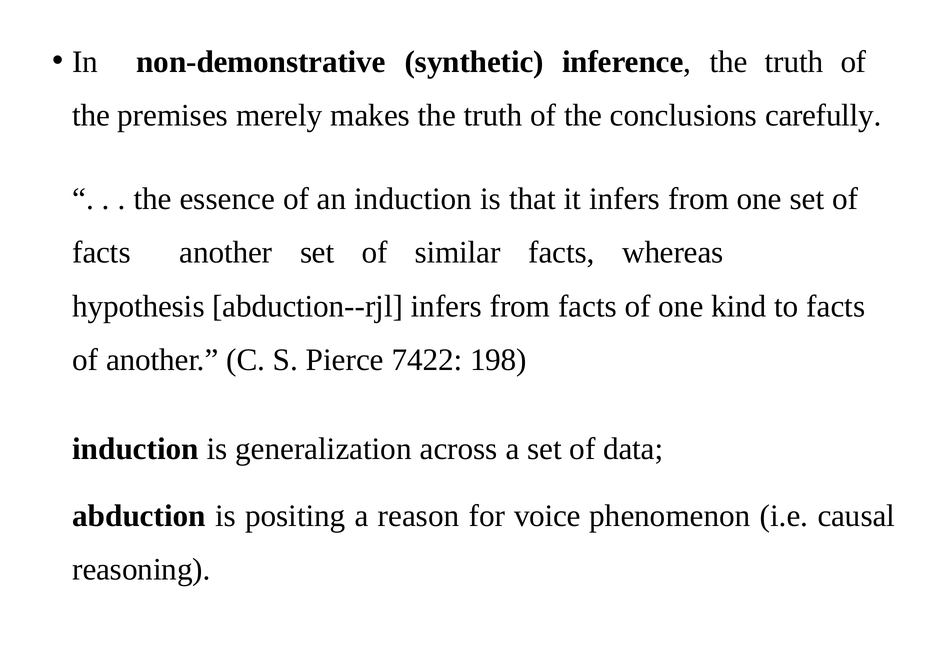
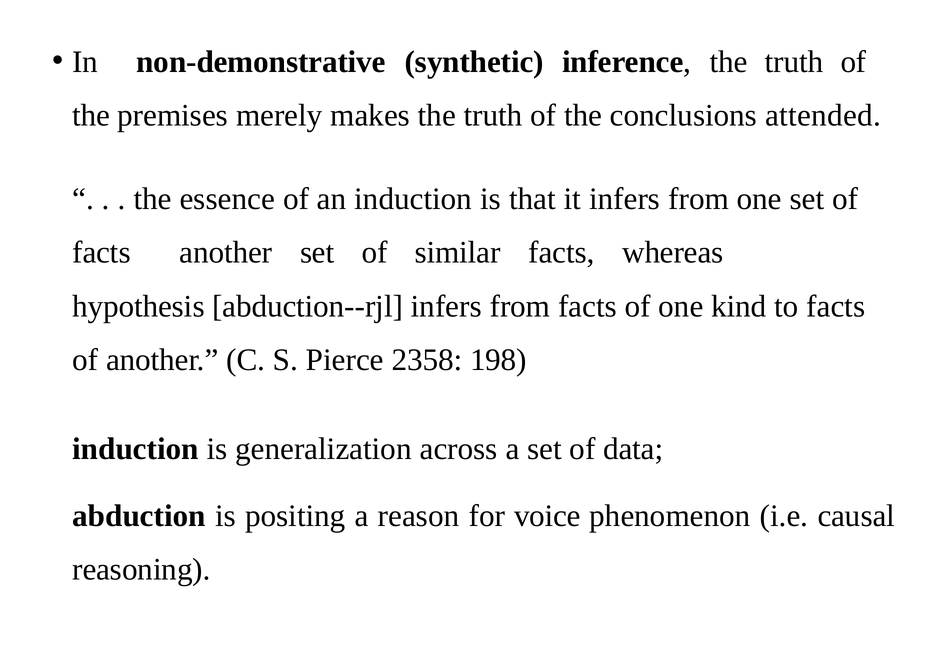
carefully: carefully -> attended (823, 115)
7422: 7422 -> 2358 (427, 360)
